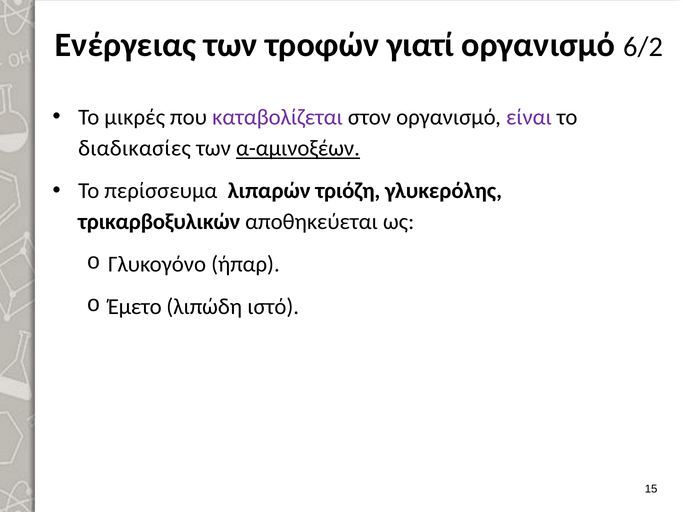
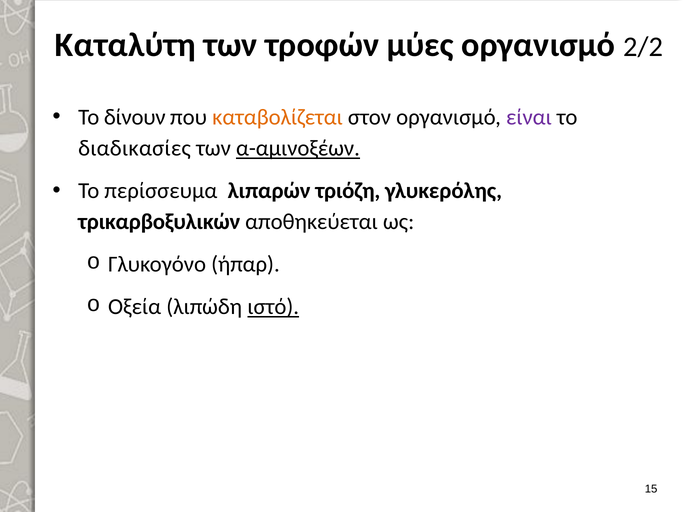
Ενέργειας: Ενέργειας -> Καταλύτη (125, 45)
γιατί: γιατί -> μύες (420, 45)
6/2: 6/2 -> 2/2 (643, 47)
μικρές: μικρές -> δίνουν (135, 117)
καταβολίζεται colour: purple -> orange (278, 117)
Έμετο: Έμετο -> Οξεία (135, 307)
ιστό underline: none -> present (273, 307)
